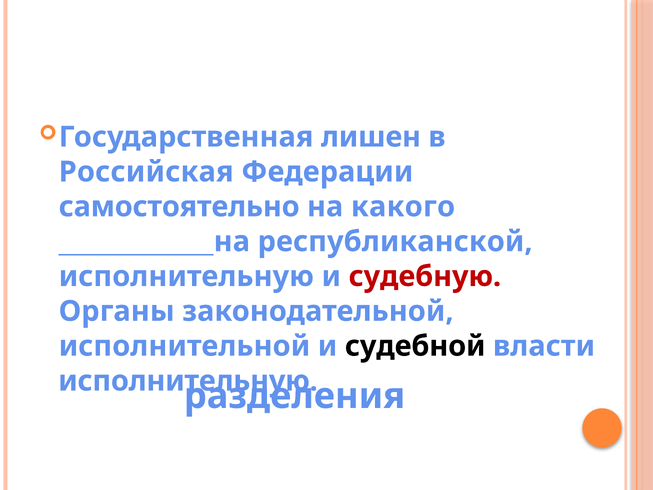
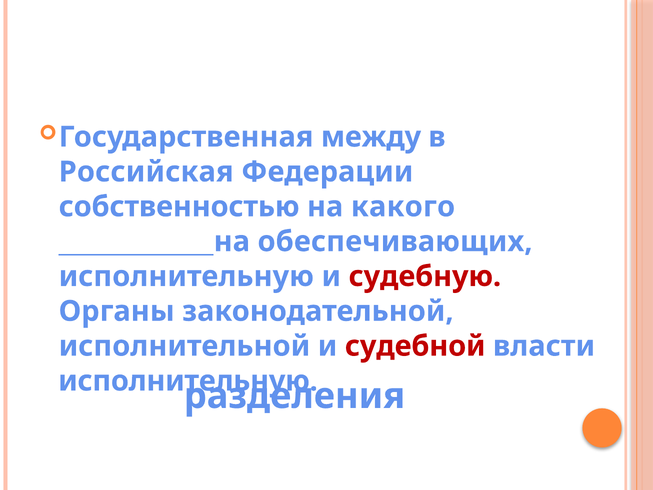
лишен: лишен -> между (371, 137)
самостоятельно: самостоятельно -> собственностью (179, 207)
республиканской: республиканской -> обеспечивающих (395, 241)
судебной colour: black -> red (415, 346)
